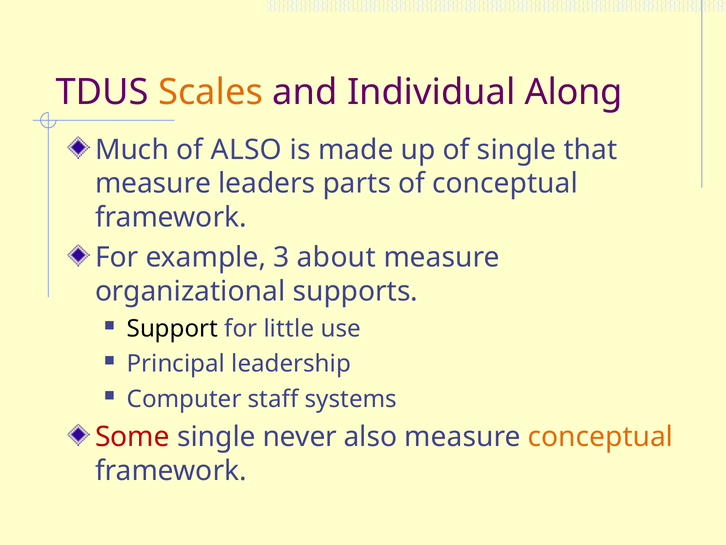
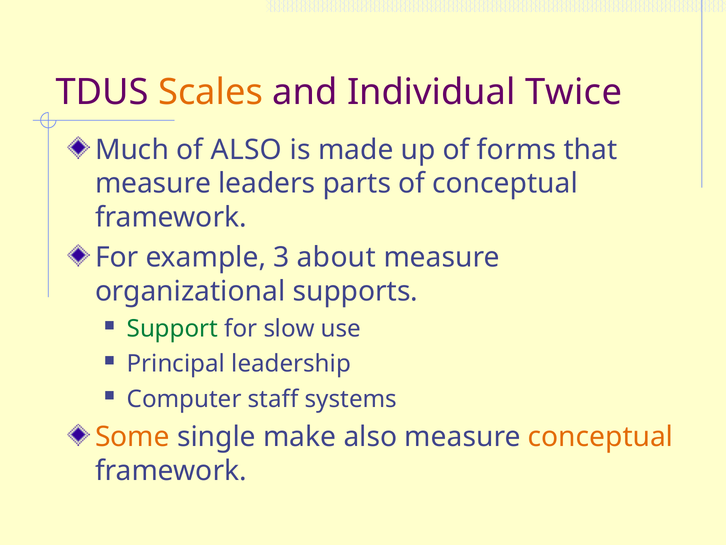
Along: Along -> Twice (573, 92)
of single: single -> forms (517, 150)
Support colour: black -> green (172, 329)
little: little -> slow (289, 329)
Some colour: red -> orange (132, 437)
never: never -> make (300, 437)
